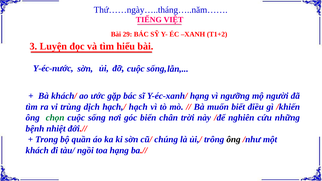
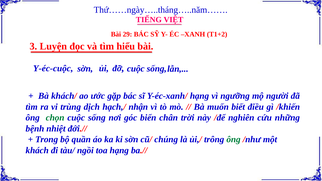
Y-éc-nước: Y-éc-nước -> Y-éc-cuộc (53, 68)
hạch: hạch -> nhận (138, 107)
ông colour: black -> green (233, 139)
